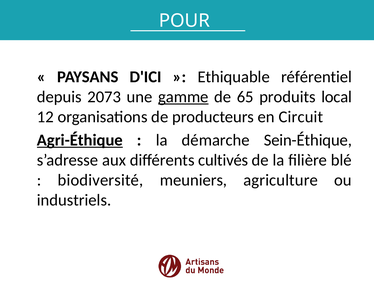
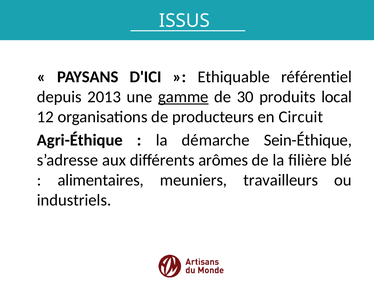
POUR: POUR -> ISSUS (184, 21)
2073: 2073 -> 2013 (104, 97)
65: 65 -> 30 (245, 97)
Agri-Éthique underline: present -> none (80, 140)
cultivés: cultivés -> arômes (223, 160)
biodiversité: biodiversité -> alimentaires (101, 180)
agriculture: agriculture -> travailleurs (281, 180)
